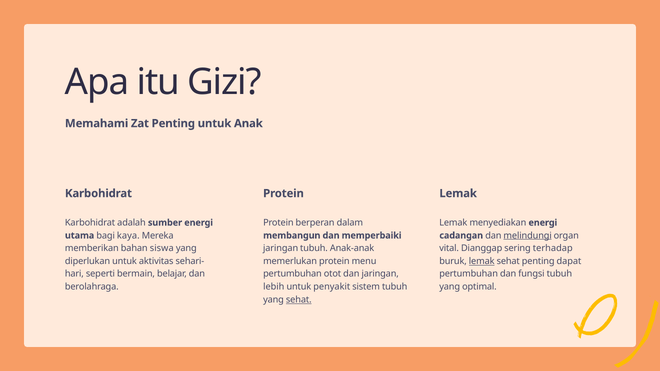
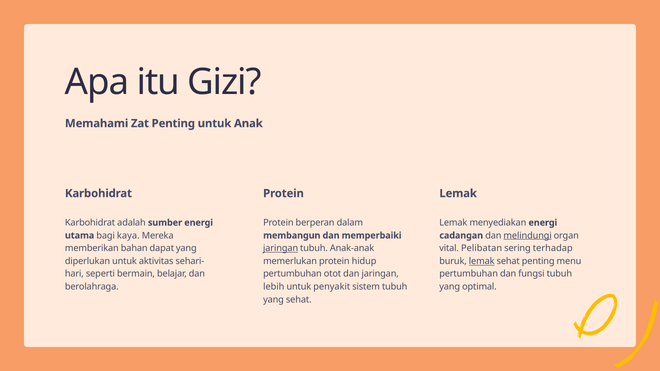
siswa: siswa -> dapat (162, 248)
jaringan underline: none -> present (281, 248)
Dianggap: Dianggap -> Pelibatan (482, 248)
menu: menu -> hidup (364, 261)
dapat: dapat -> menu (569, 261)
sehat underline: present -> none (299, 300)
